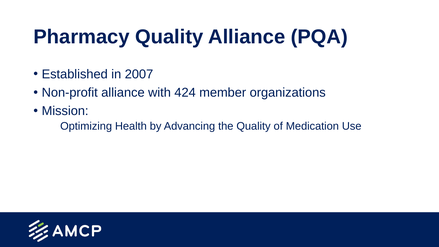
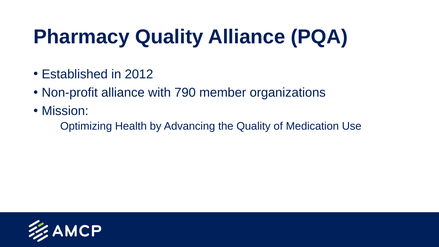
2007: 2007 -> 2012 (139, 74)
424: 424 -> 790 (185, 93)
